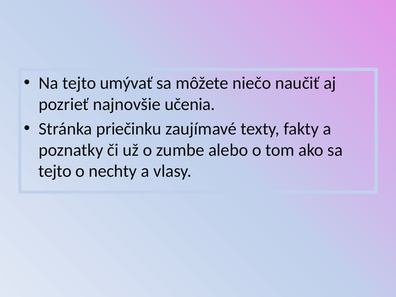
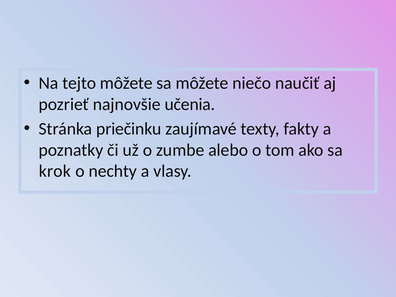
tejto umývať: umývať -> môžete (126, 83)
tejto: tejto -> krok (55, 171)
